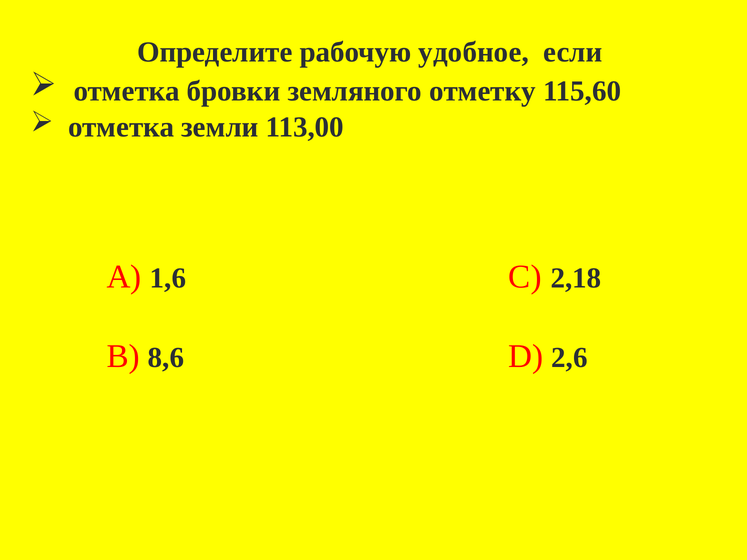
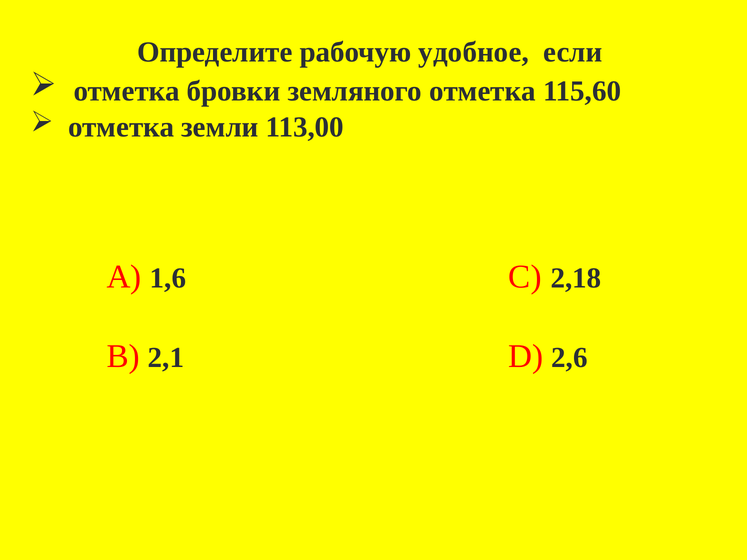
земляного отметку: отметку -> отметка (482, 91)
8,6: 8,6 -> 2,1 (166, 358)
